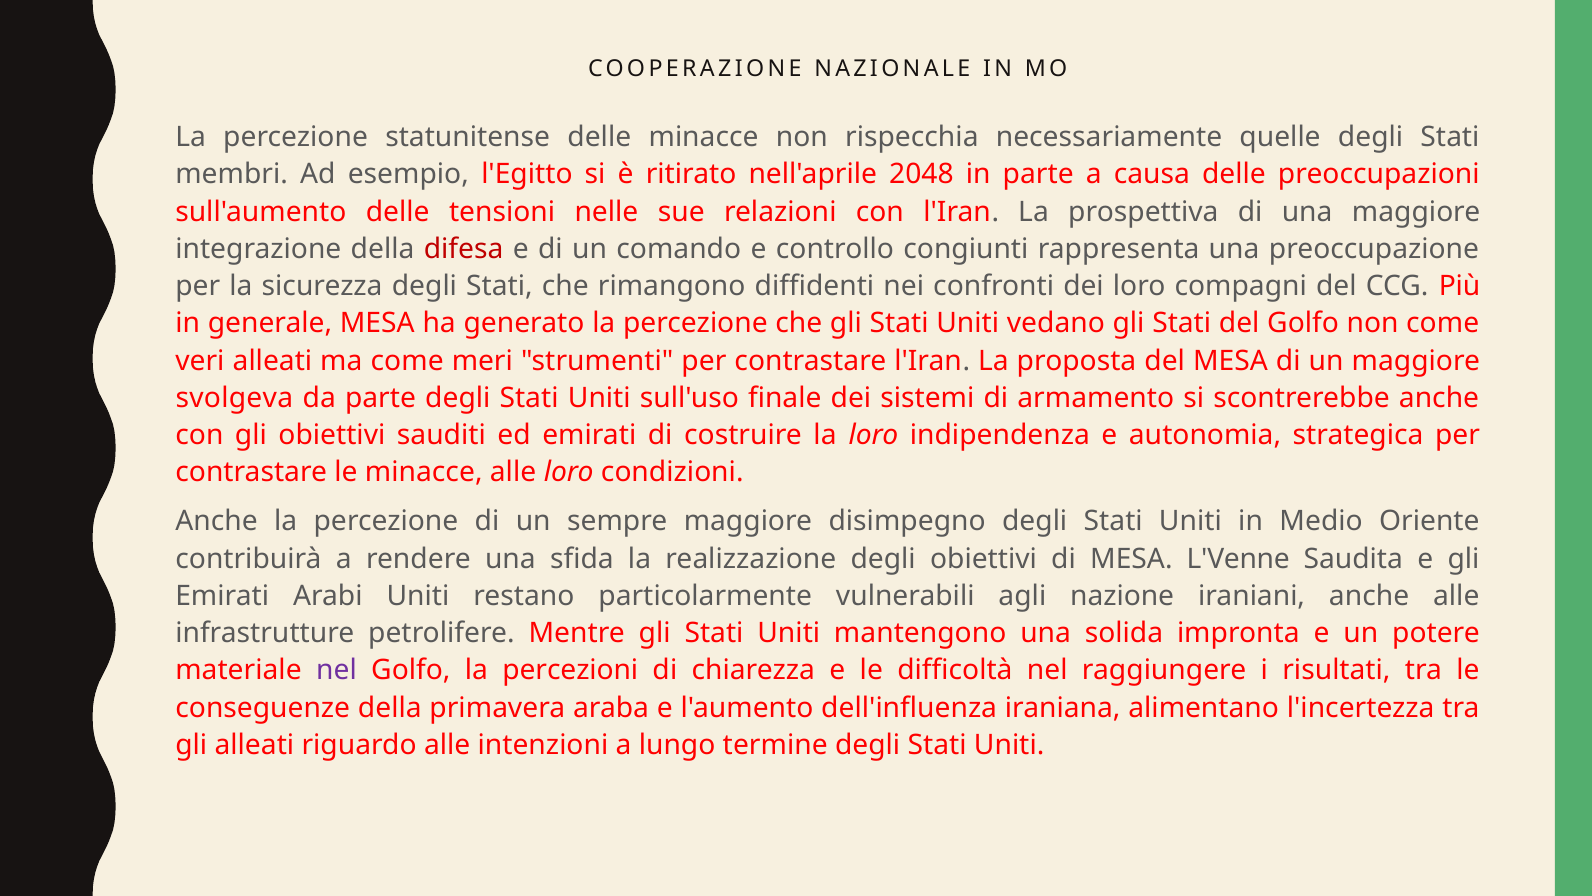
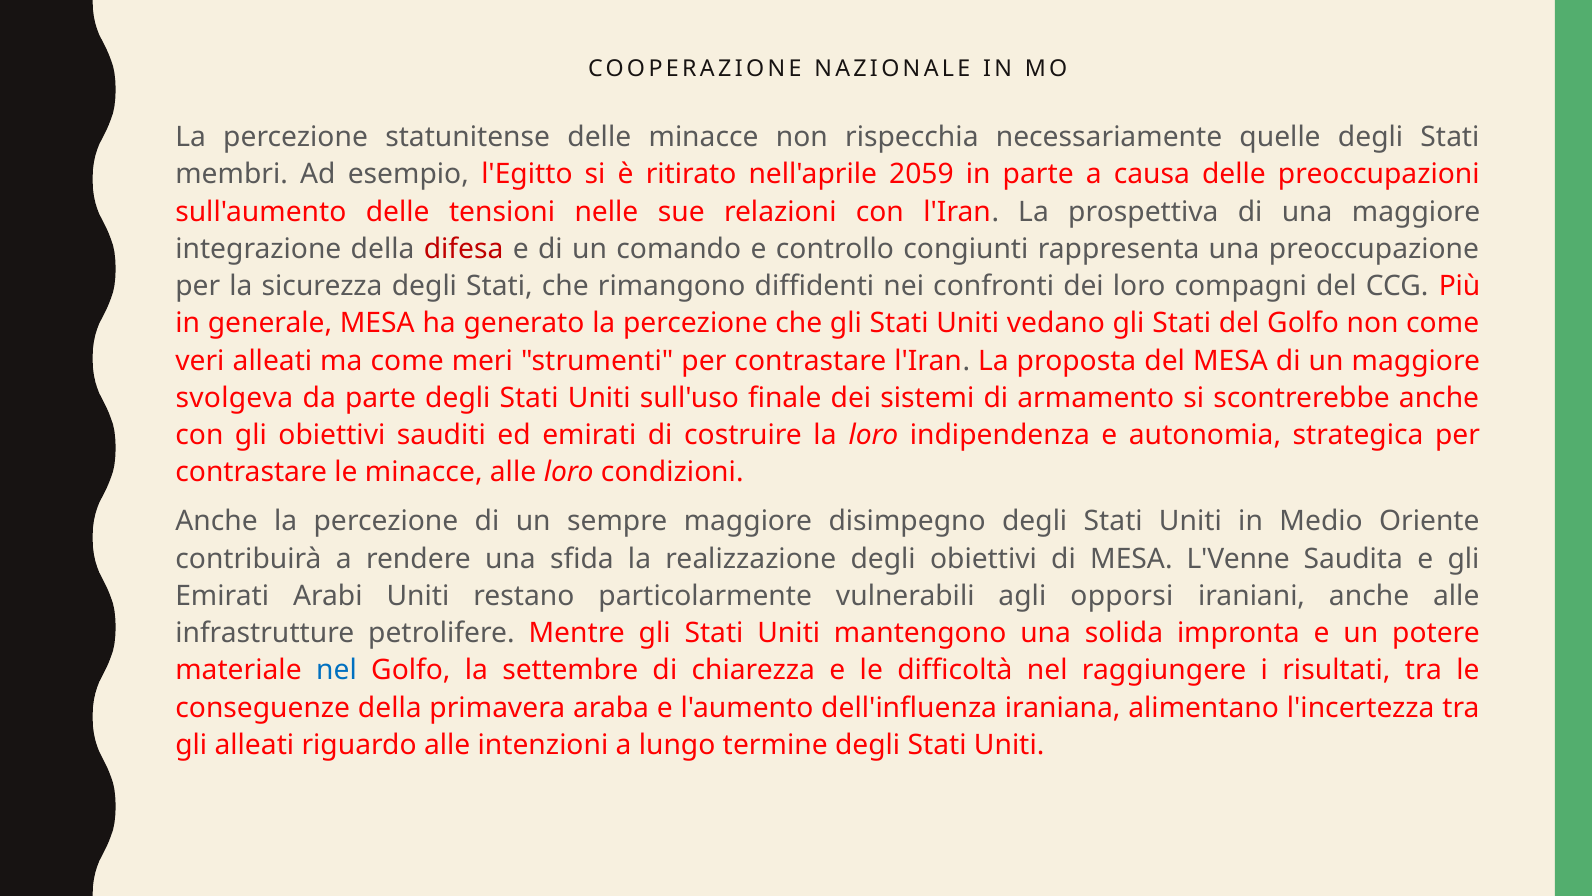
2048: 2048 -> 2059 (921, 174)
nazione: nazione -> opporsi (1122, 596)
nel colour: purple -> blue (336, 670)
percezioni: percezioni -> settembre (570, 670)
